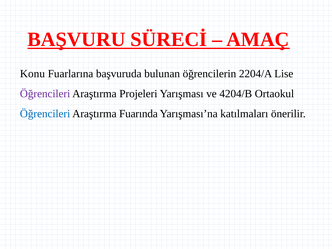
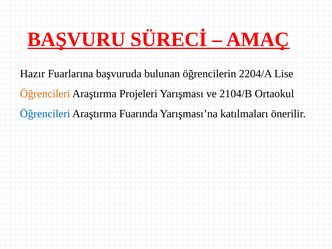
Konu: Konu -> Hazır (32, 74)
Öğrencileri colour: purple -> orange (45, 94)
4204/B: 4204/B -> 2104/B (236, 94)
